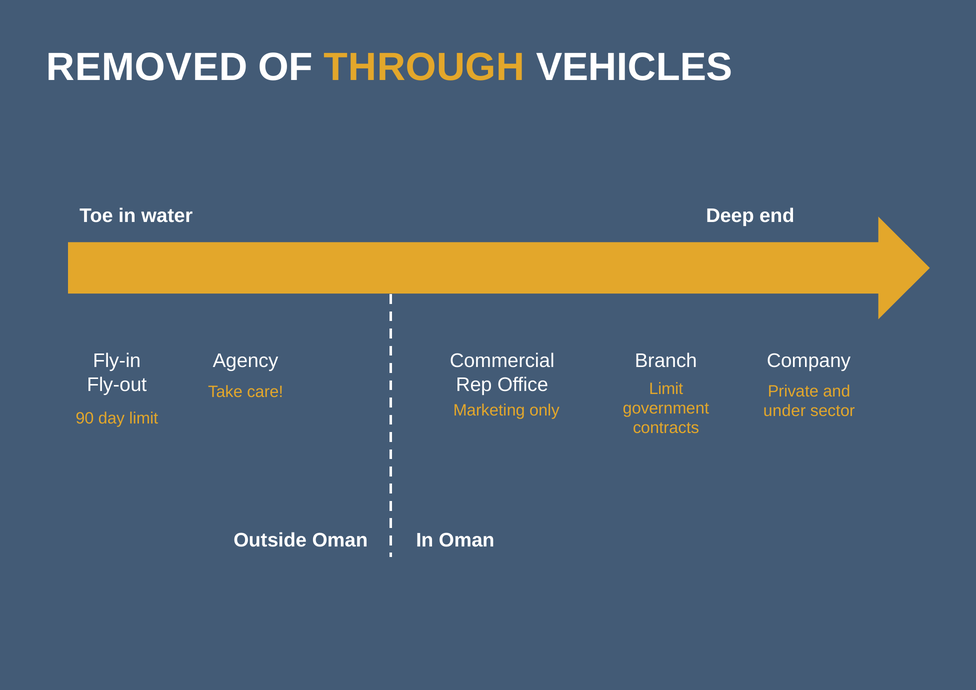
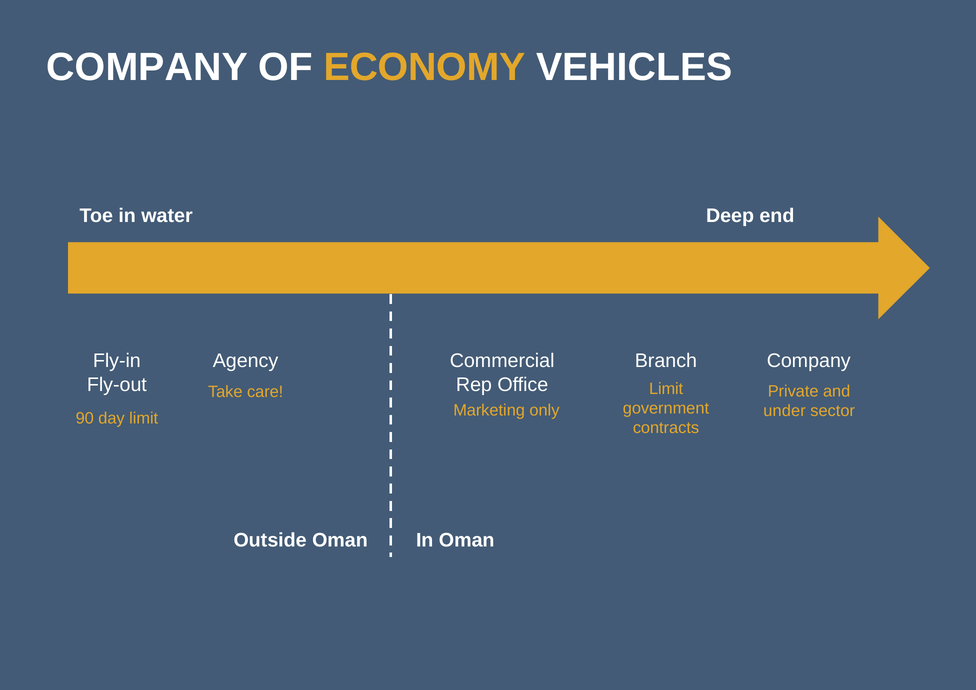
REMOVED: REMOVED -> COMPANY (147, 67)
THROUGH: THROUGH -> ECONOMY (425, 67)
